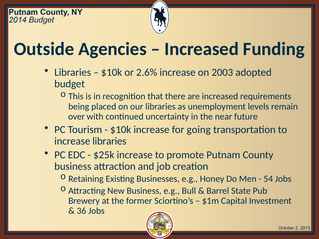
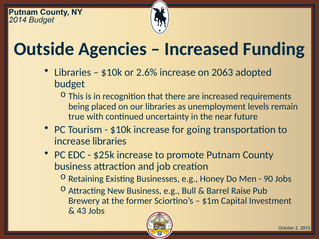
2003: 2003 -> 2063 (222, 73)
over: over -> true (76, 117)
54: 54 -> 90 (268, 179)
State: State -> Raise (241, 191)
36: 36 -> 43 (81, 211)
